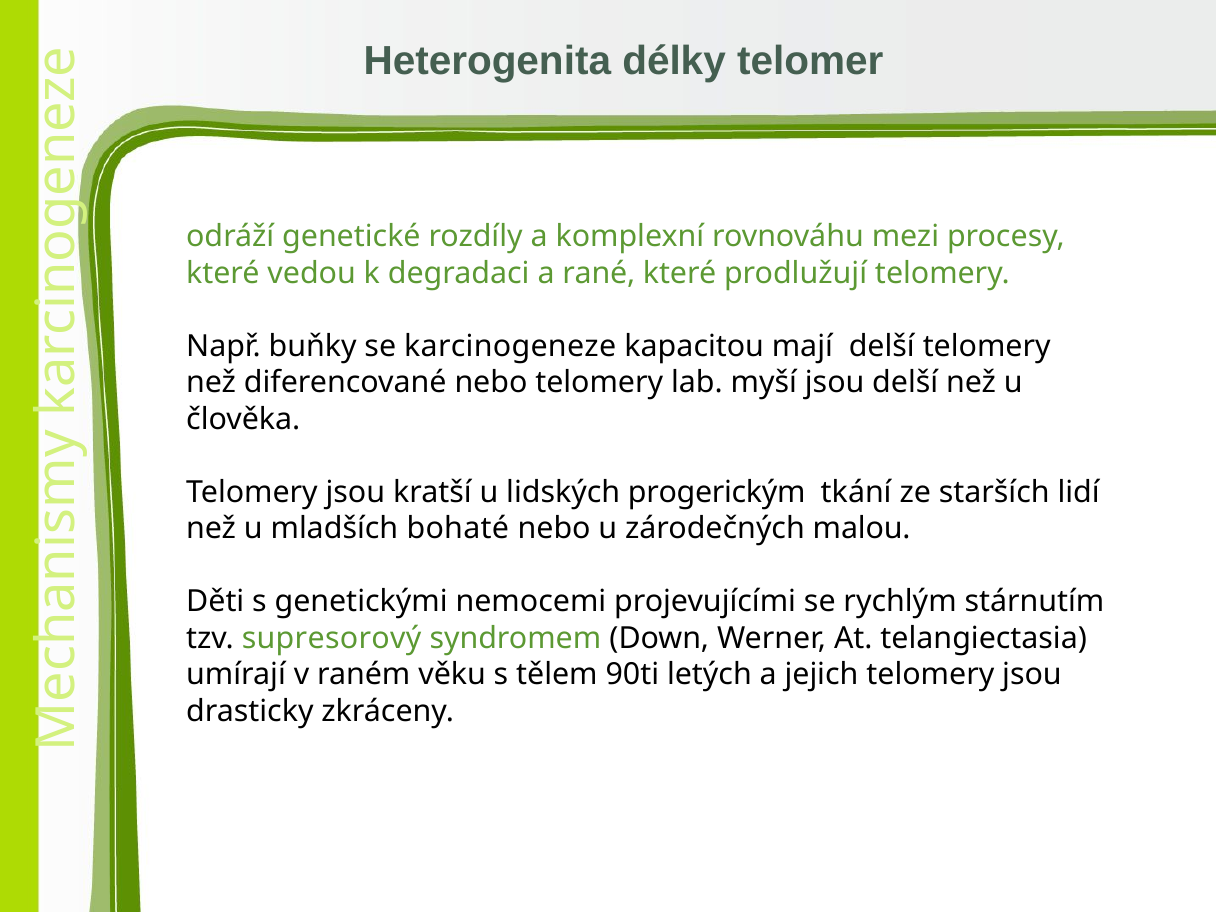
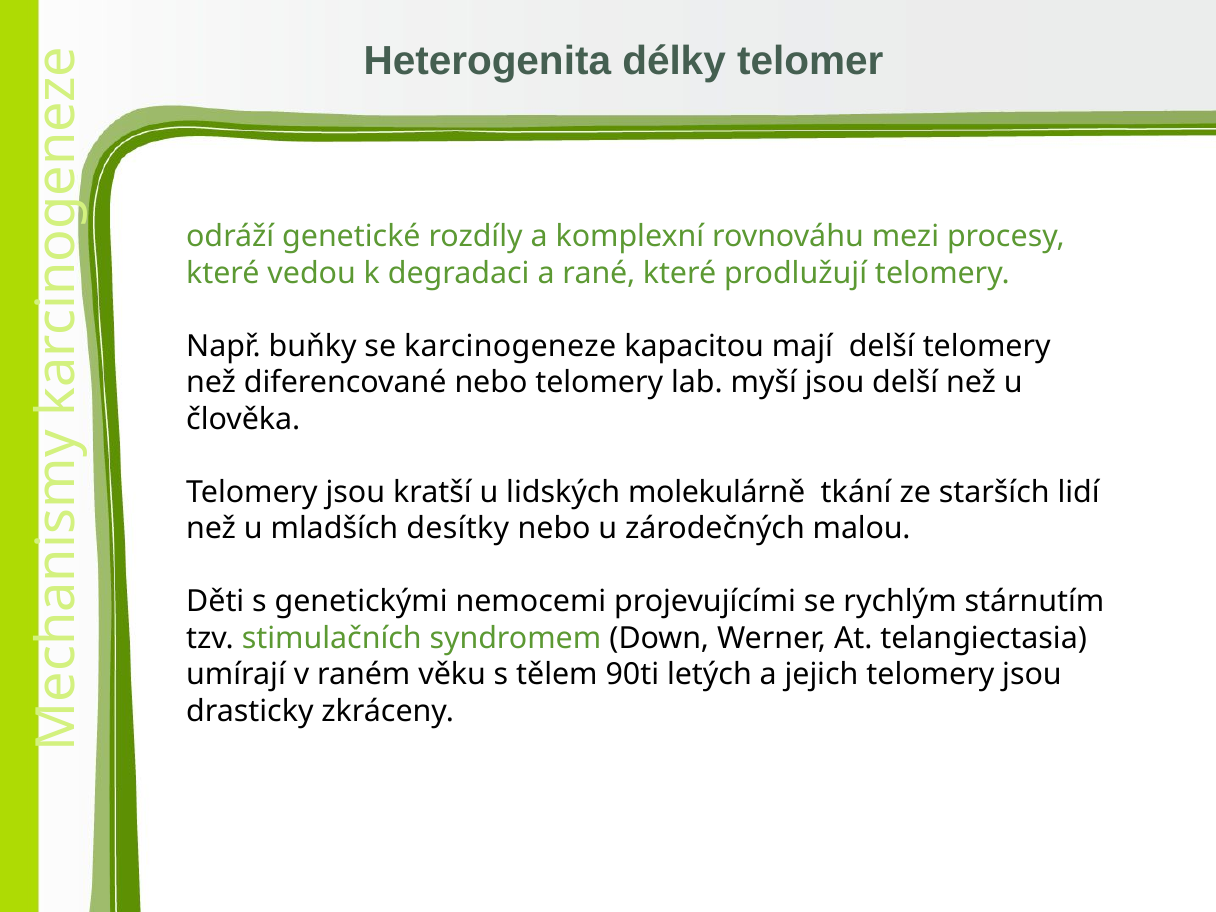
progerickým: progerickým -> molekulárně (717, 492)
bohaté: bohaté -> desítky (458, 529)
supresorový: supresorový -> stimulačních (332, 638)
